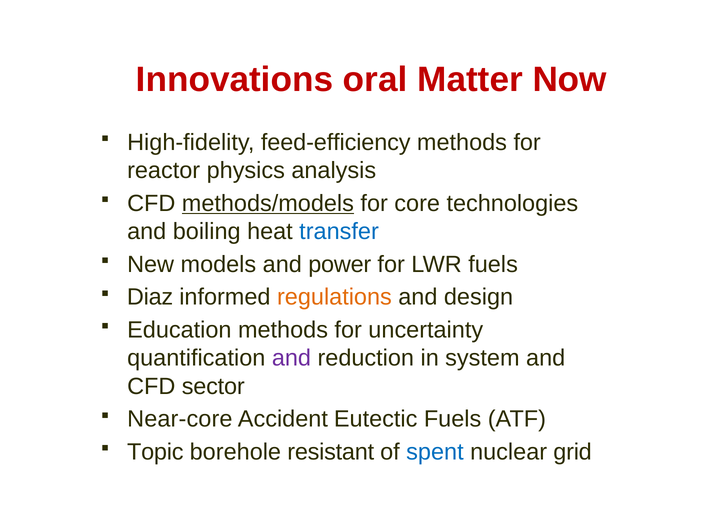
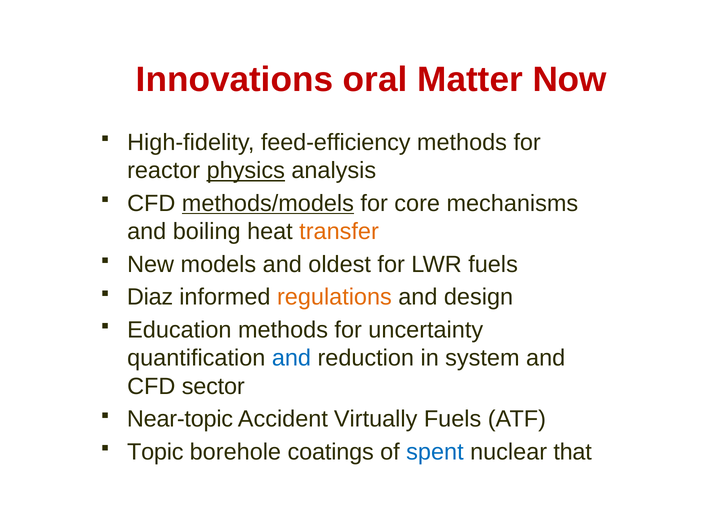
physics underline: none -> present (246, 171)
technologies: technologies -> mechanisms (512, 203)
transfer colour: blue -> orange (339, 232)
power: power -> oldest (340, 264)
and colour: purple -> blue (291, 358)
Near-core: Near-core -> Near-topic (180, 419)
Eutectic: Eutectic -> Virtually (376, 419)
resistant: resistant -> coatings (331, 452)
grid: grid -> that (573, 452)
